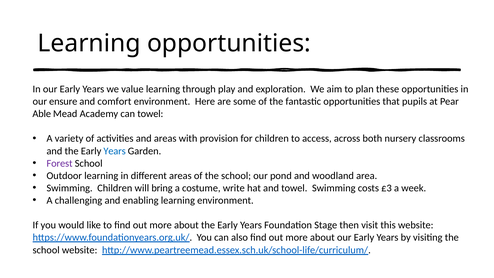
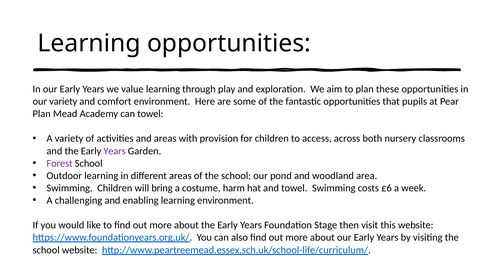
our ensure: ensure -> variety (63, 101)
Able: Able -> Plan (42, 114)
Years colour: blue -> purple (115, 151)
write: write -> harm (234, 188)
£3: £3 -> £6 (387, 188)
